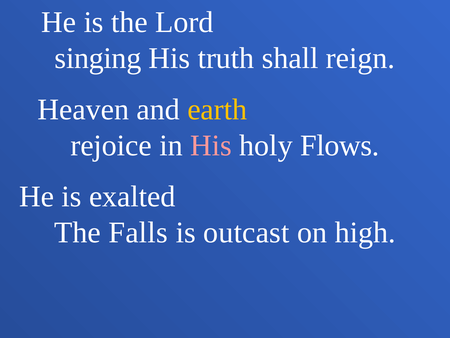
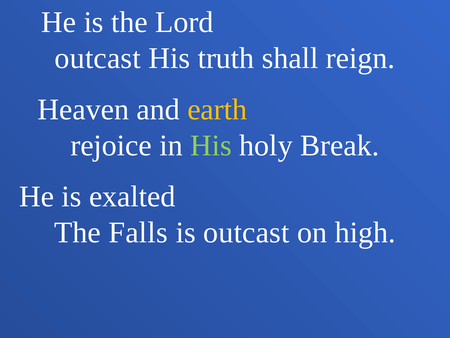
singing: singing -> outcast (98, 58)
His colour: pink -> light green (211, 145)
Flows: Flows -> Break (340, 145)
